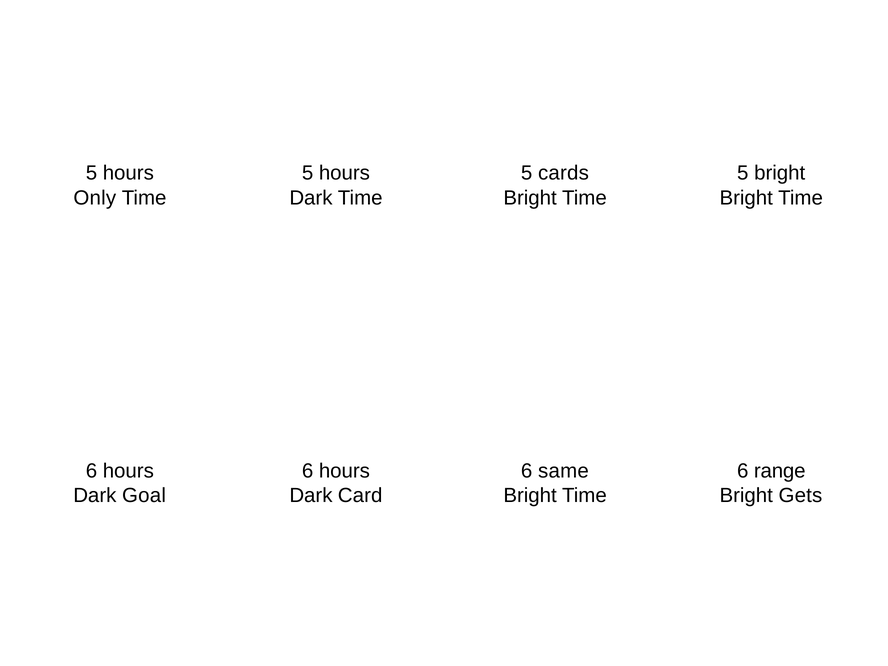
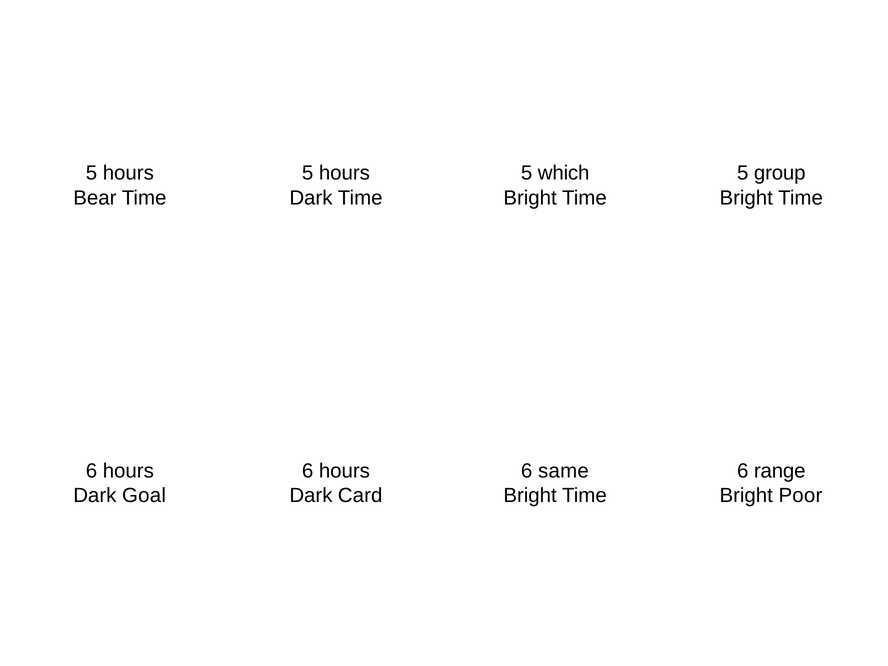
cards: cards -> which (564, 173)
5 bright: bright -> group (780, 173)
Only: Only -> Bear (95, 198)
Gets: Gets -> Poor (800, 496)
